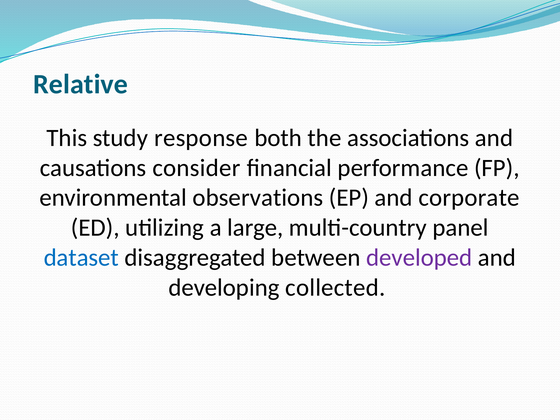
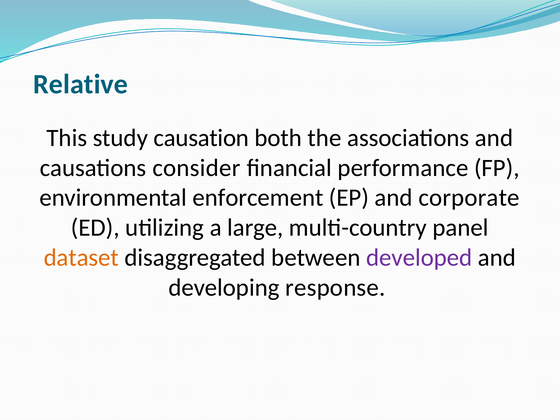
response: response -> causation (201, 138)
observations: observations -> enforcement (258, 198)
dataset colour: blue -> orange (81, 258)
collected: collected -> response (335, 287)
